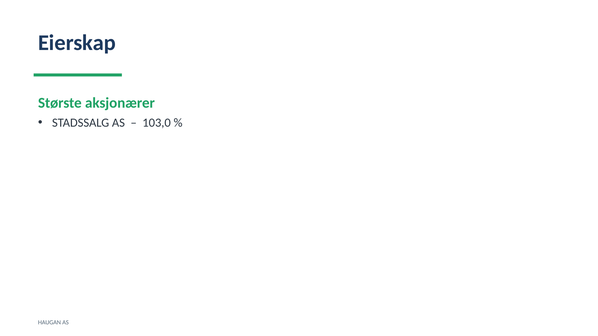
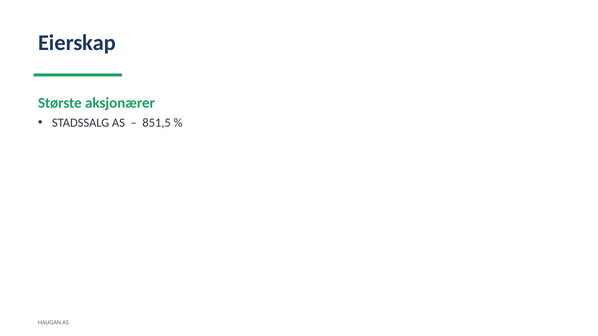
103,0: 103,0 -> 851,5 (157, 123)
